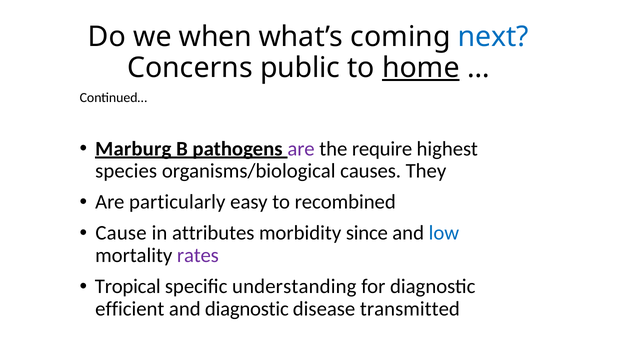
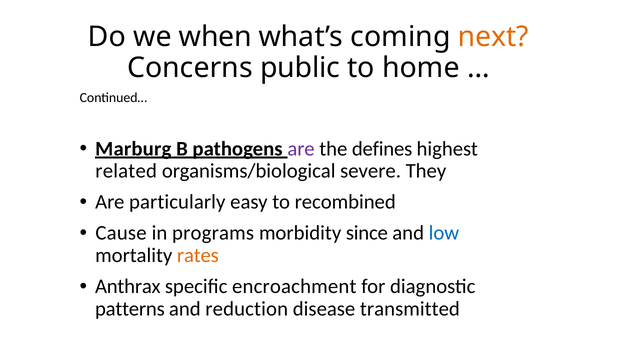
next colour: blue -> orange (493, 37)
home underline: present -> none (421, 68)
require: require -> defines (382, 149)
species: species -> related (126, 171)
causes: causes -> severe (371, 171)
attributes: attributes -> programs (213, 233)
rates colour: purple -> orange (198, 255)
Tropical: Tropical -> Anthrax (128, 286)
understanding: understanding -> encroachment (294, 286)
efficient: efficient -> patterns (130, 309)
and diagnostic: diagnostic -> reduction (247, 309)
